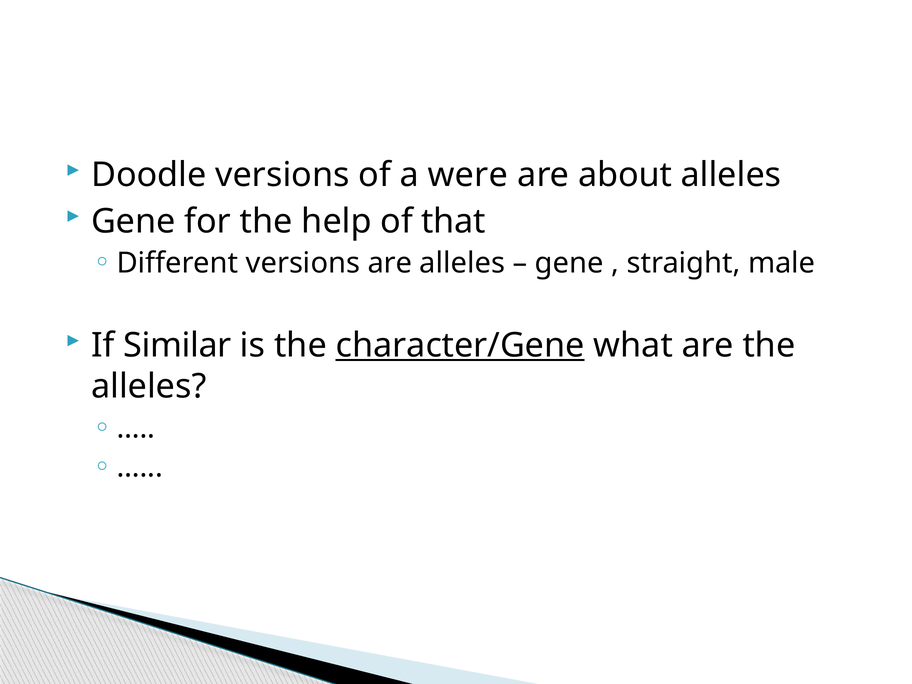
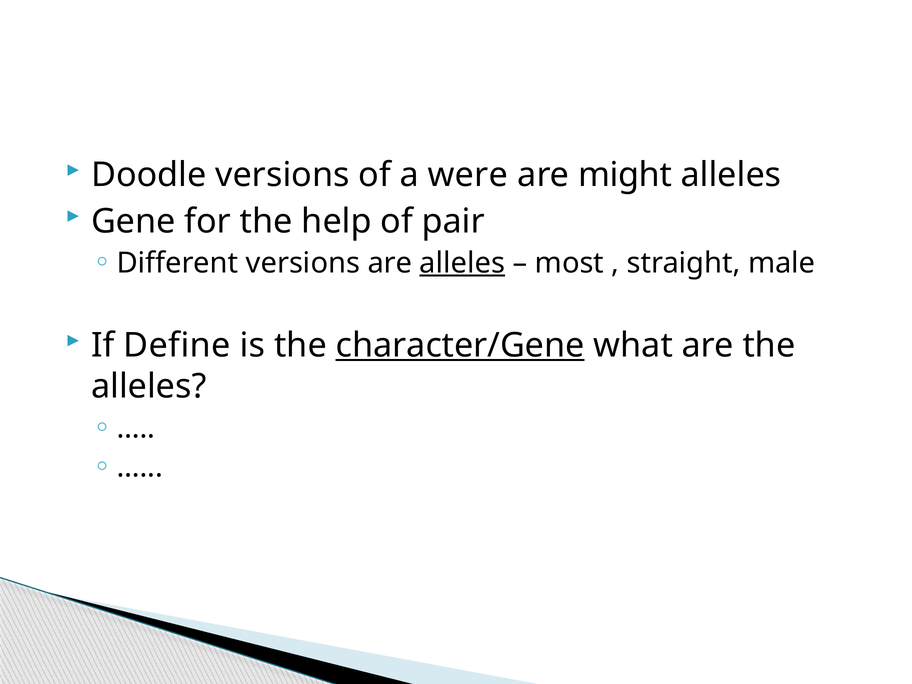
about: about -> might (625, 175)
that: that -> pair (453, 221)
alleles underline: none -> present (462, 263)
gene: gene -> most (569, 263)
Similar: Similar -> Define (177, 346)
